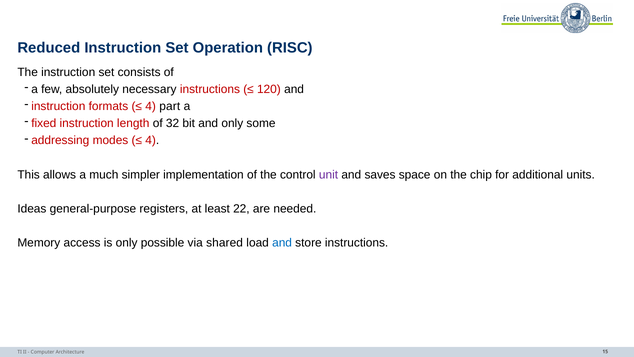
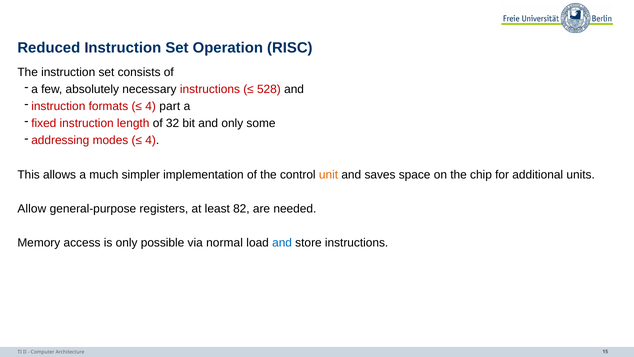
120: 120 -> 528 (269, 89)
unit colour: purple -> orange (329, 174)
Ideas: Ideas -> Allow (32, 208)
22: 22 -> 82 (241, 208)
shared: shared -> normal (225, 242)
